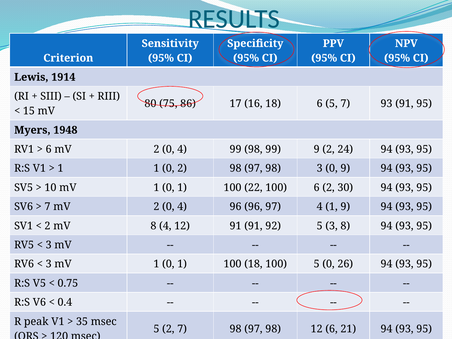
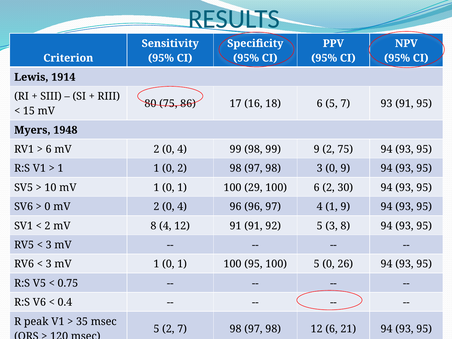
2 24: 24 -> 75 (345, 149)
100 22: 22 -> 29 (253, 188)
7: 7 -> 0 (47, 207)
100 18: 18 -> 95 (253, 264)
